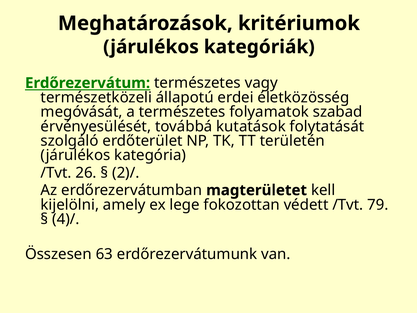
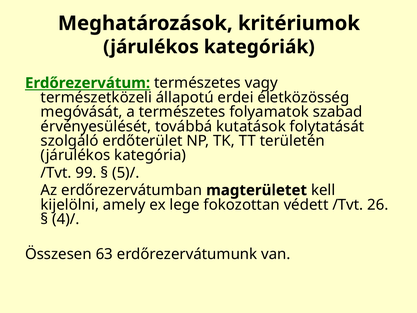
26: 26 -> 99 (86, 173)
2)/: 2)/ -> 5)/ (126, 173)
79: 79 -> 26 (378, 205)
